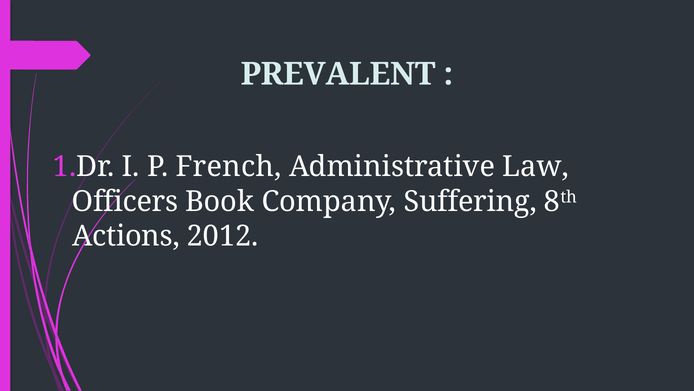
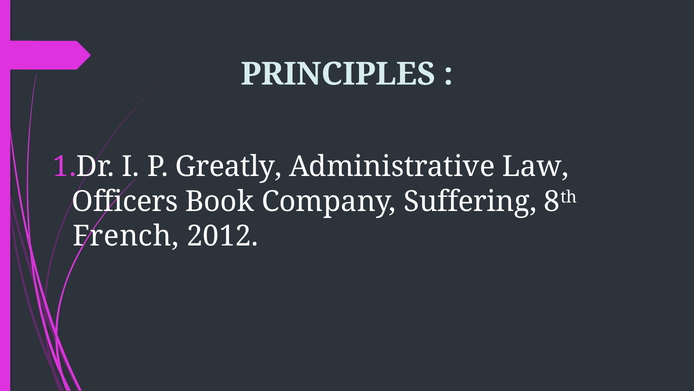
PREVALENT: PREVALENT -> PRINCIPLES (338, 74)
French: French -> Greatly (229, 167)
Actions: Actions -> French (126, 236)
